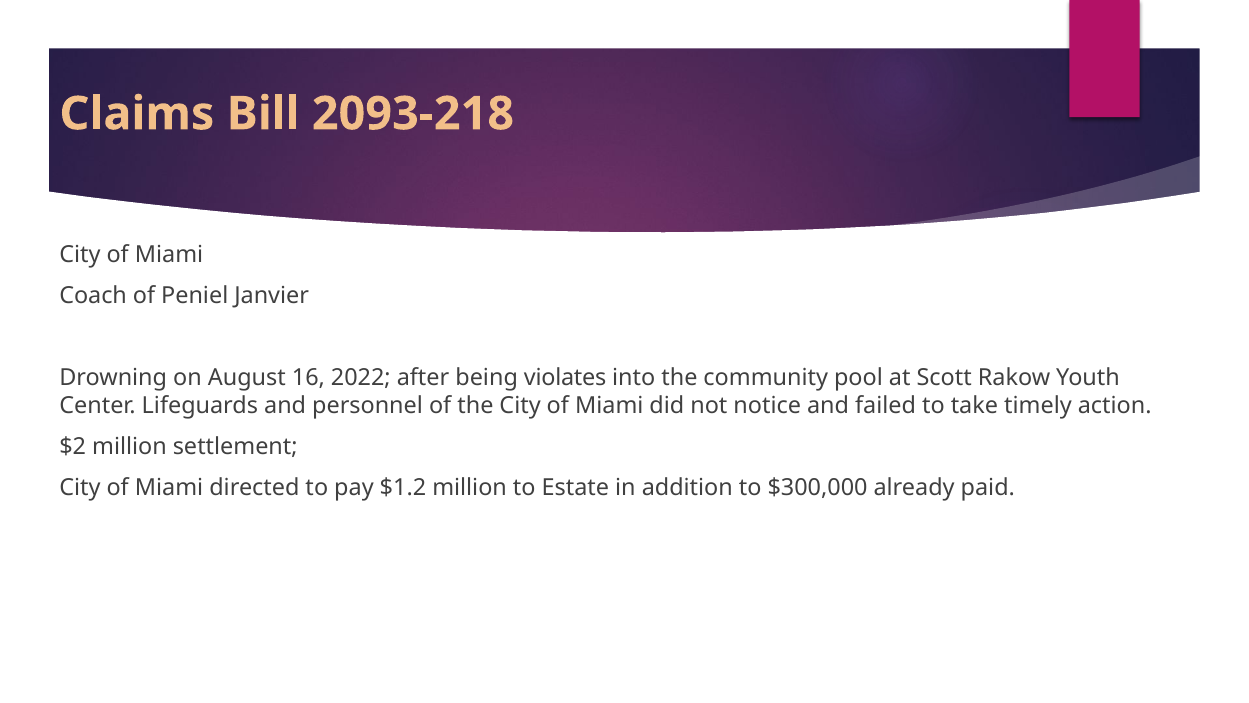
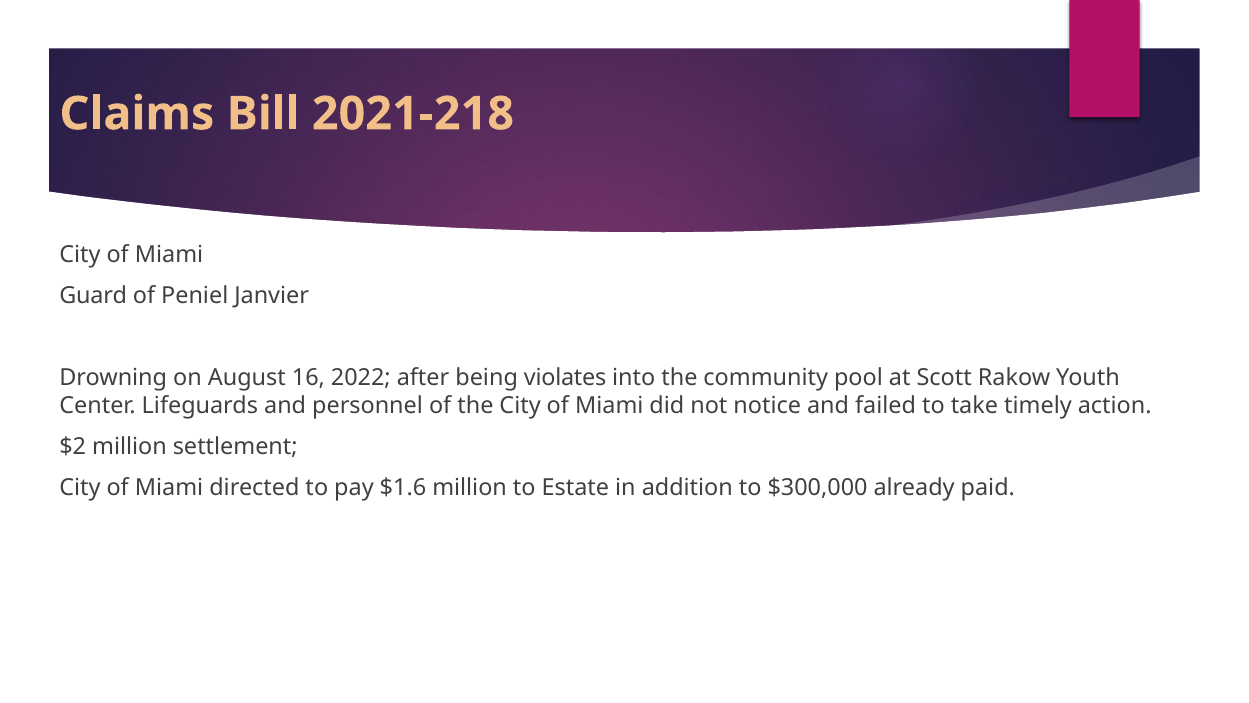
2093-218: 2093-218 -> 2021-218 (413, 114)
Coach: Coach -> Guard (93, 295)
$1.2: $1.2 -> $1.6 (403, 488)
